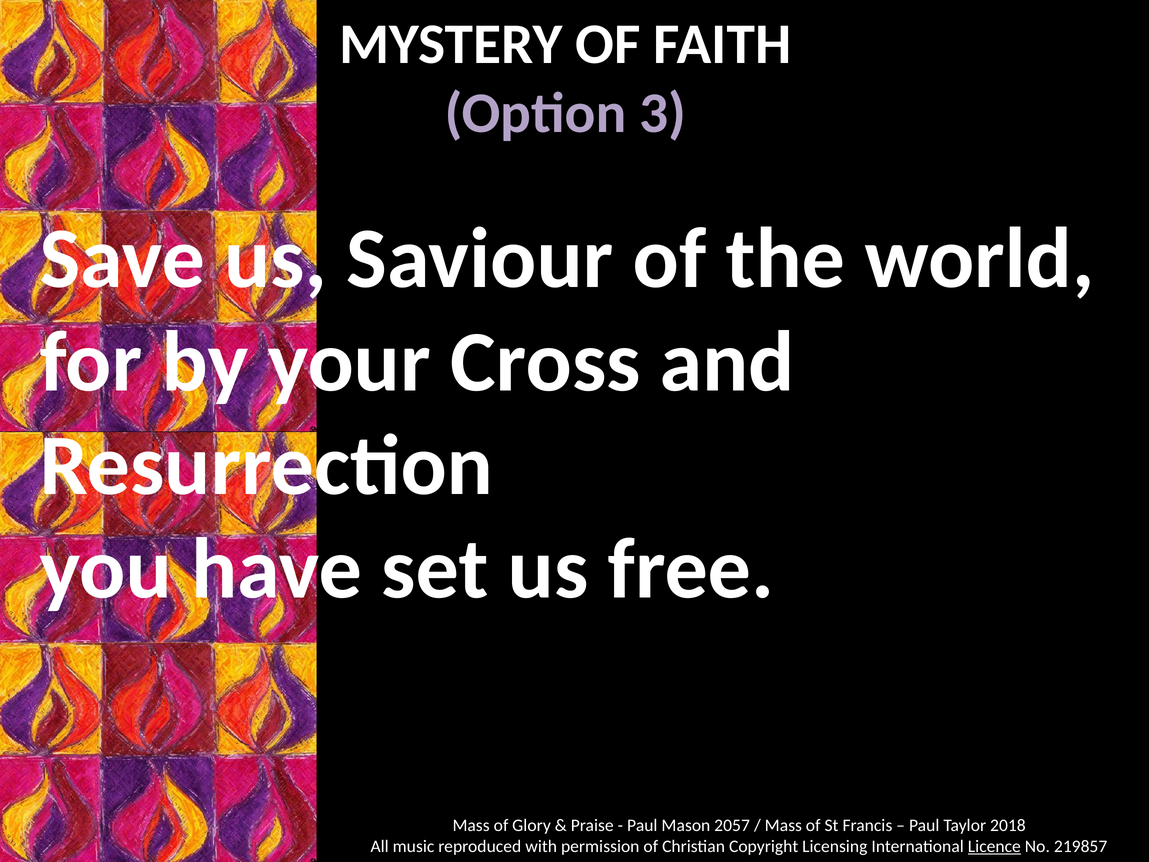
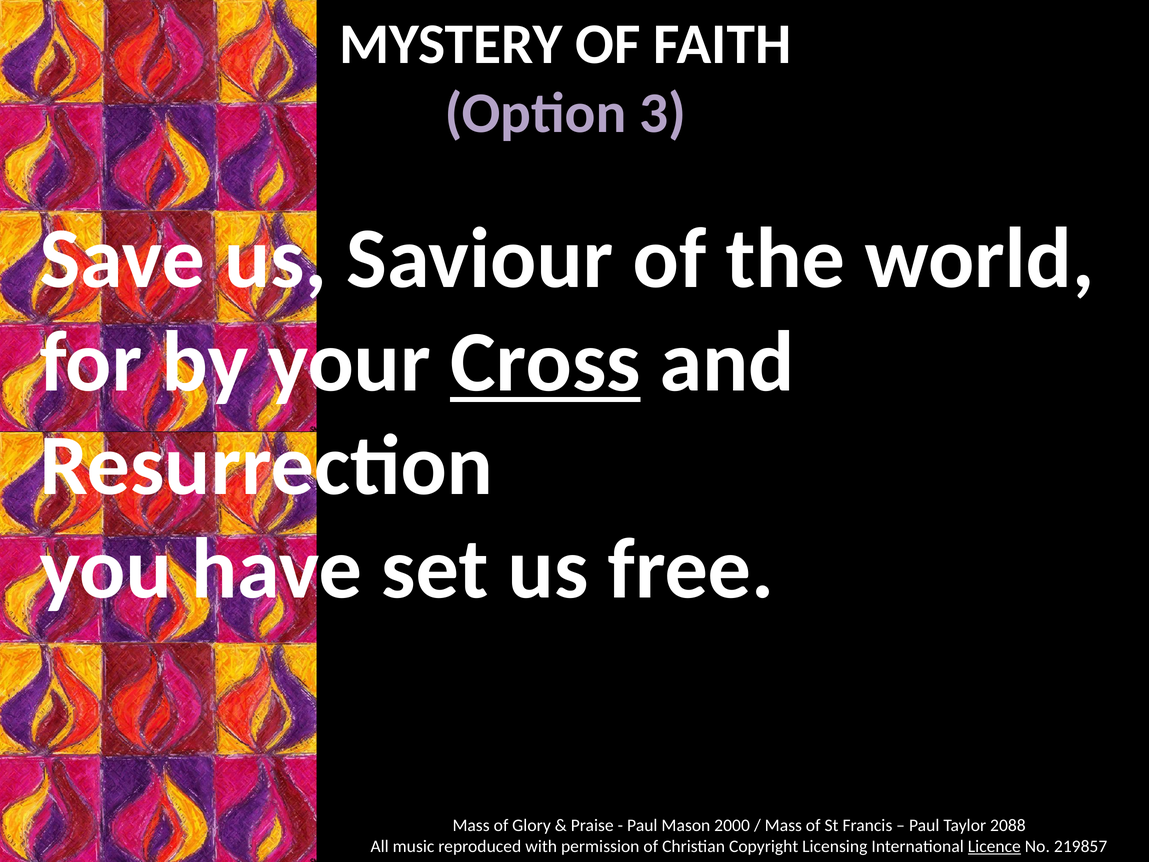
Cross underline: none -> present (545, 362)
2057: 2057 -> 2000 (732, 825)
2018: 2018 -> 2088 (1008, 825)
